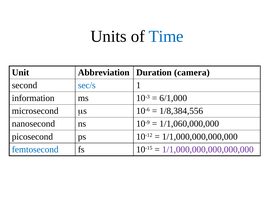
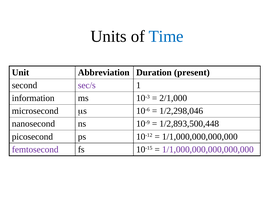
camera: camera -> present (192, 73)
sec/s colour: blue -> purple (87, 86)
6/1,000: 6/1,000 -> 2/1,000 (173, 98)
1/8,384,556: 1/8,384,556 -> 1/2,298,046 (181, 111)
1/1,060,000,000: 1/1,060,000,000 -> 1/2,893,500,448 (189, 124)
femtosecond colour: blue -> purple (35, 150)
